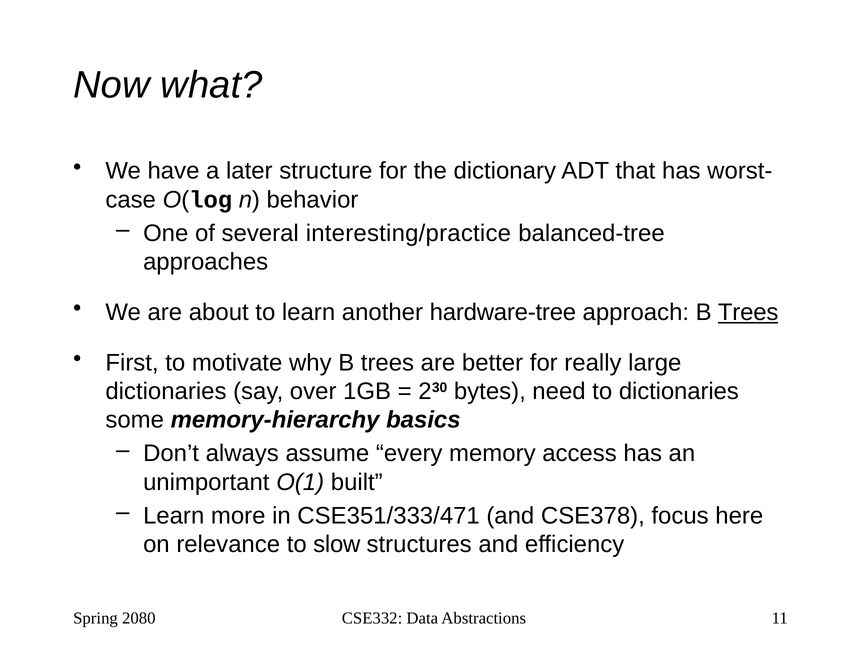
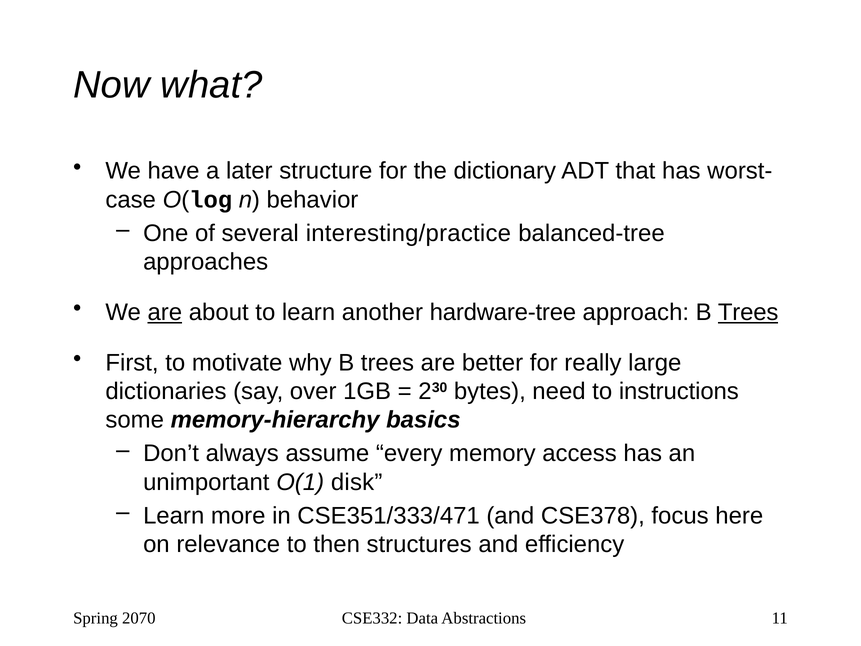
are underline: none -> present (165, 312)
to dictionaries: dictionaries -> instructions (679, 391)
built: built -> disk (357, 482)
slow: slow -> then (337, 544)
2080: 2080 -> 2070 (139, 618)
